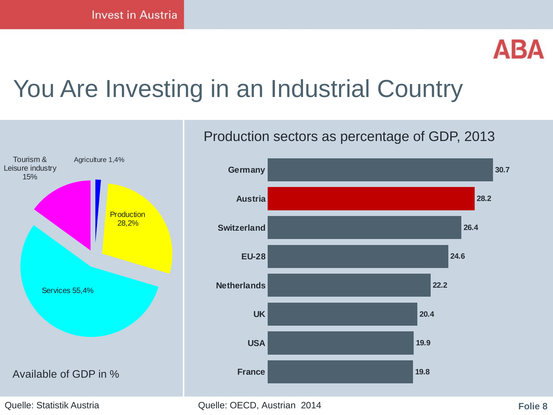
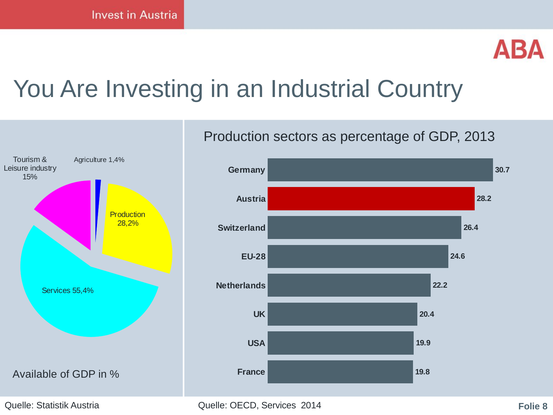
OECD Austrian: Austrian -> Services (279, 405)
